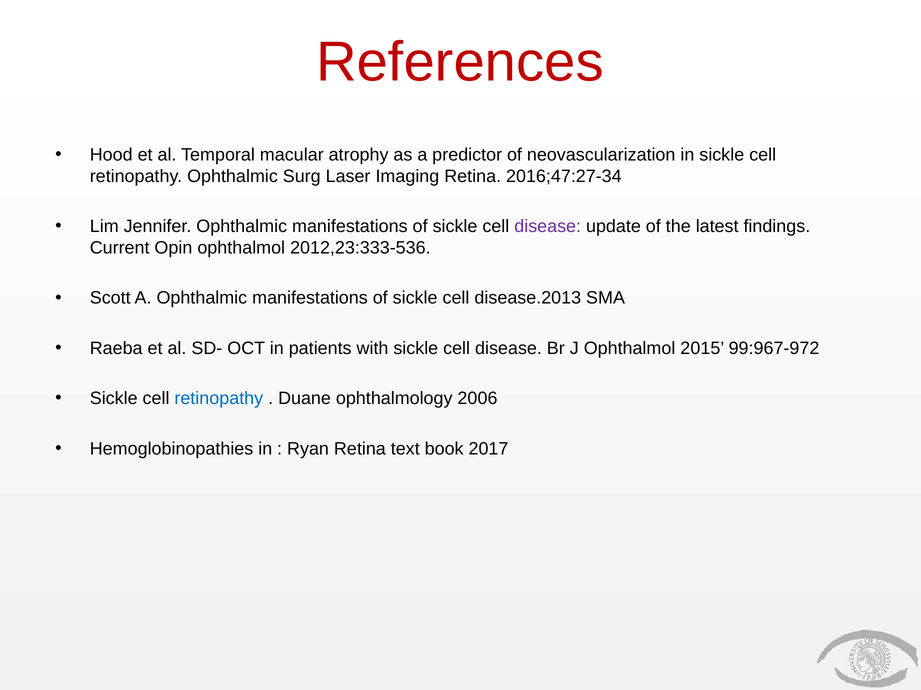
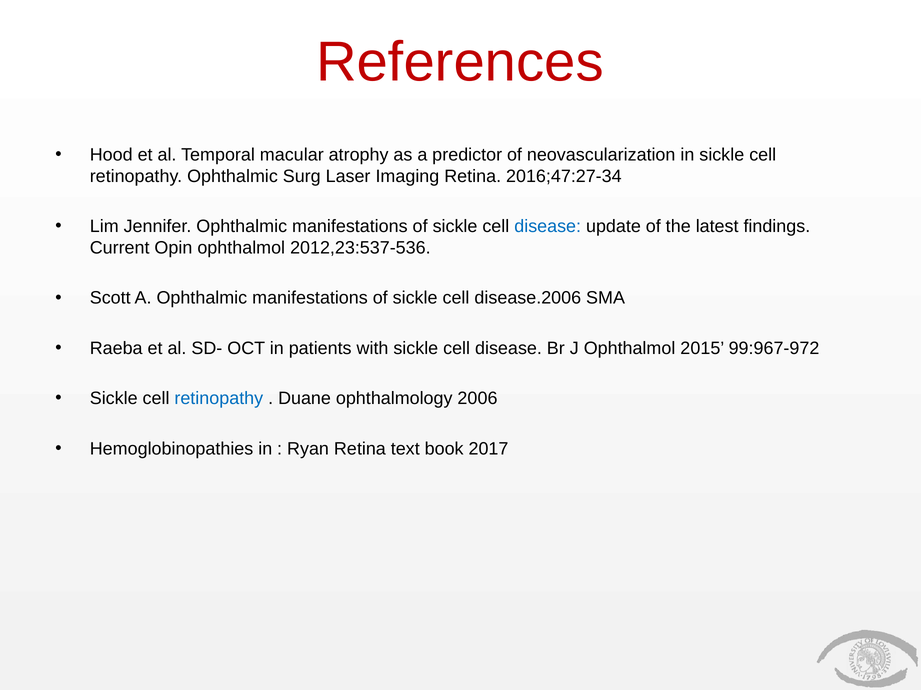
disease colour: purple -> blue (548, 227)
2012,23:333-536: 2012,23:333-536 -> 2012,23:537-536 (360, 248)
disease.2013: disease.2013 -> disease.2006 (528, 298)
